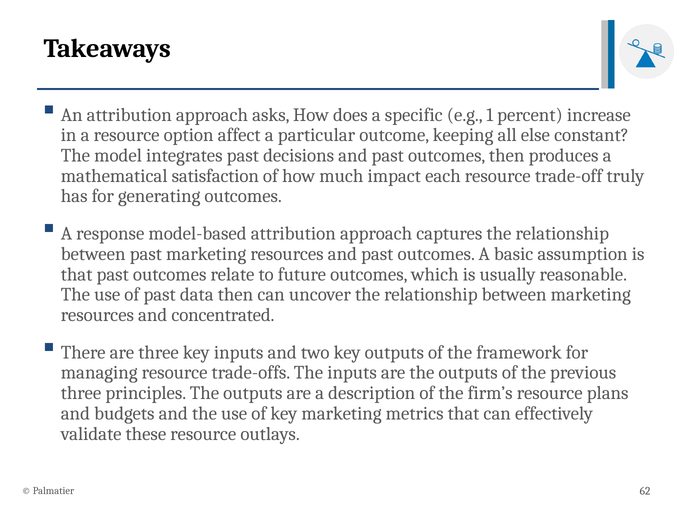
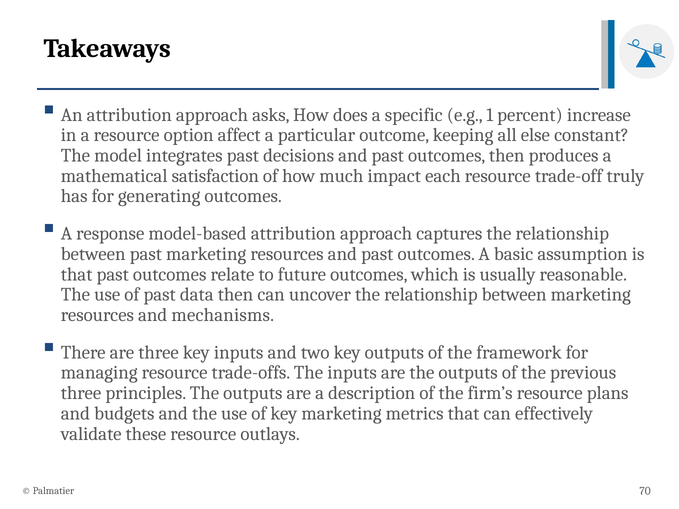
concentrated: concentrated -> mechanisms (223, 315)
62: 62 -> 70 (645, 491)
